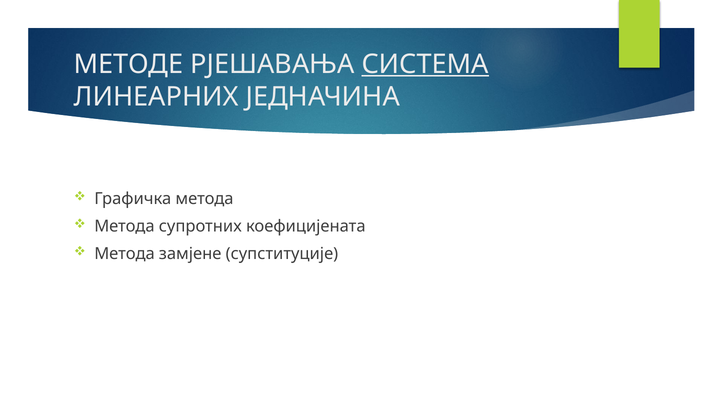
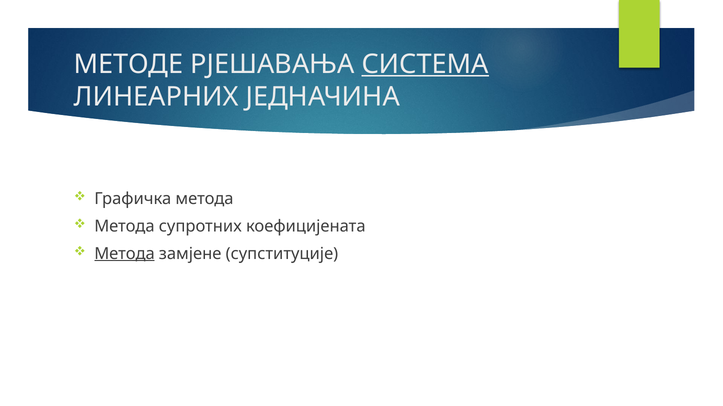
Метода underline: none -> present (124, 254)
